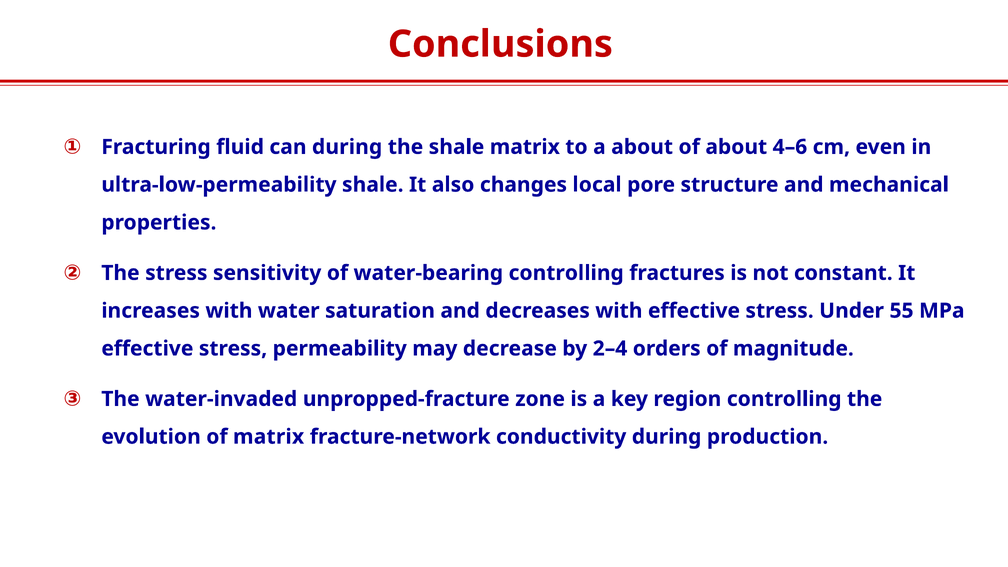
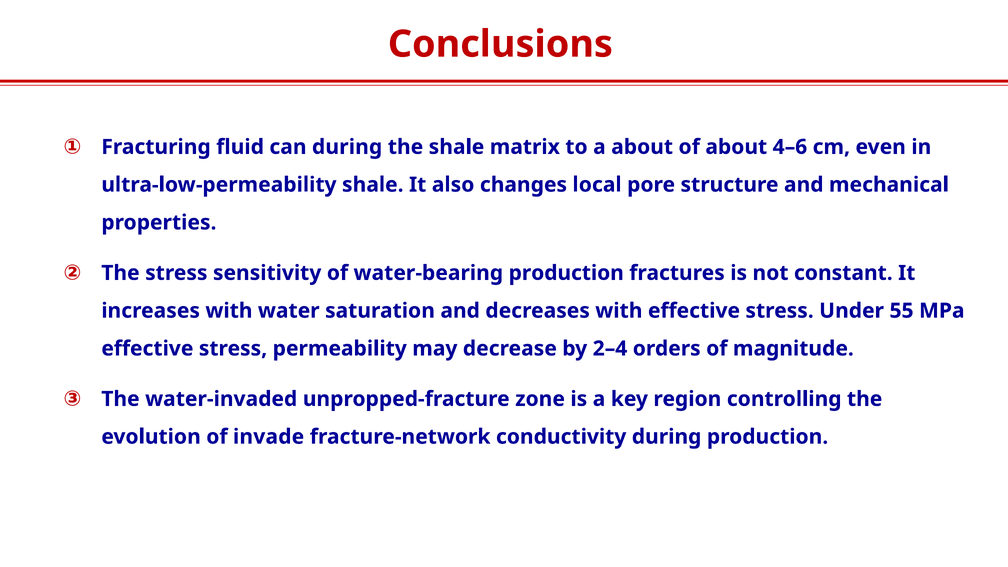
water-bearing controlling: controlling -> production (566, 273)
of matrix: matrix -> invade (269, 437)
